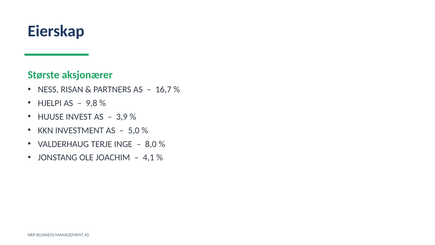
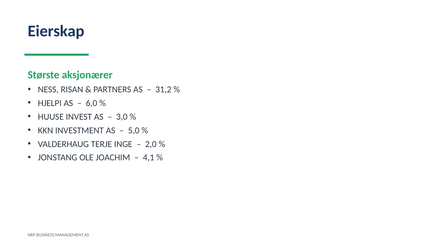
16,7: 16,7 -> 31,2 (163, 89)
9,8: 9,8 -> 6,0 (92, 103)
3,9: 3,9 -> 3,0 (122, 117)
8,0: 8,0 -> 2,0 (151, 144)
